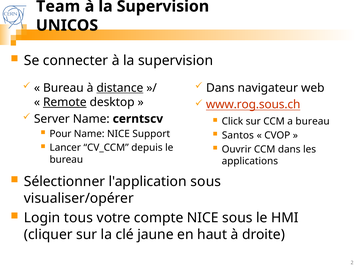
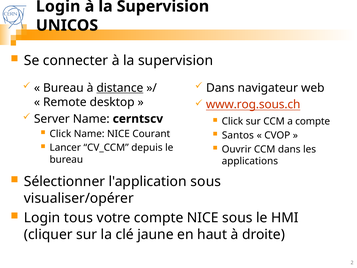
Team: Team -> Login (58, 6)
Remote underline: present -> none (65, 102)
a bureau: bureau -> compte (313, 121)
Pour: Pour -> Click (60, 134)
Support: Support -> Courant (151, 134)
